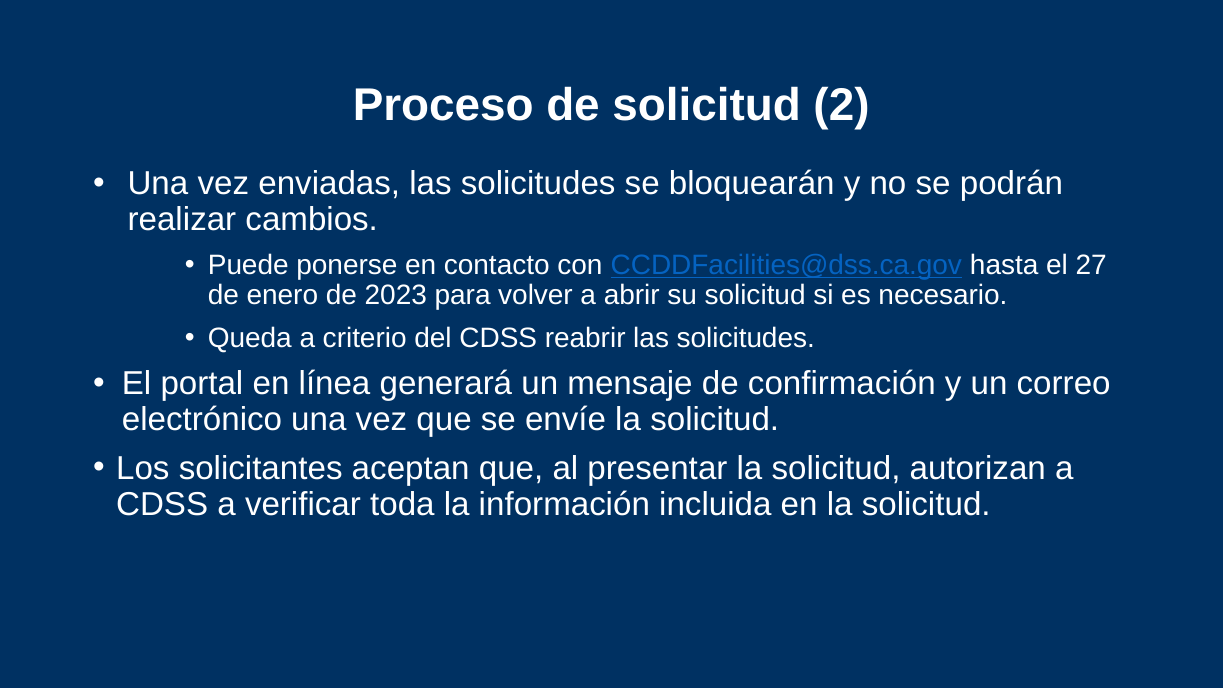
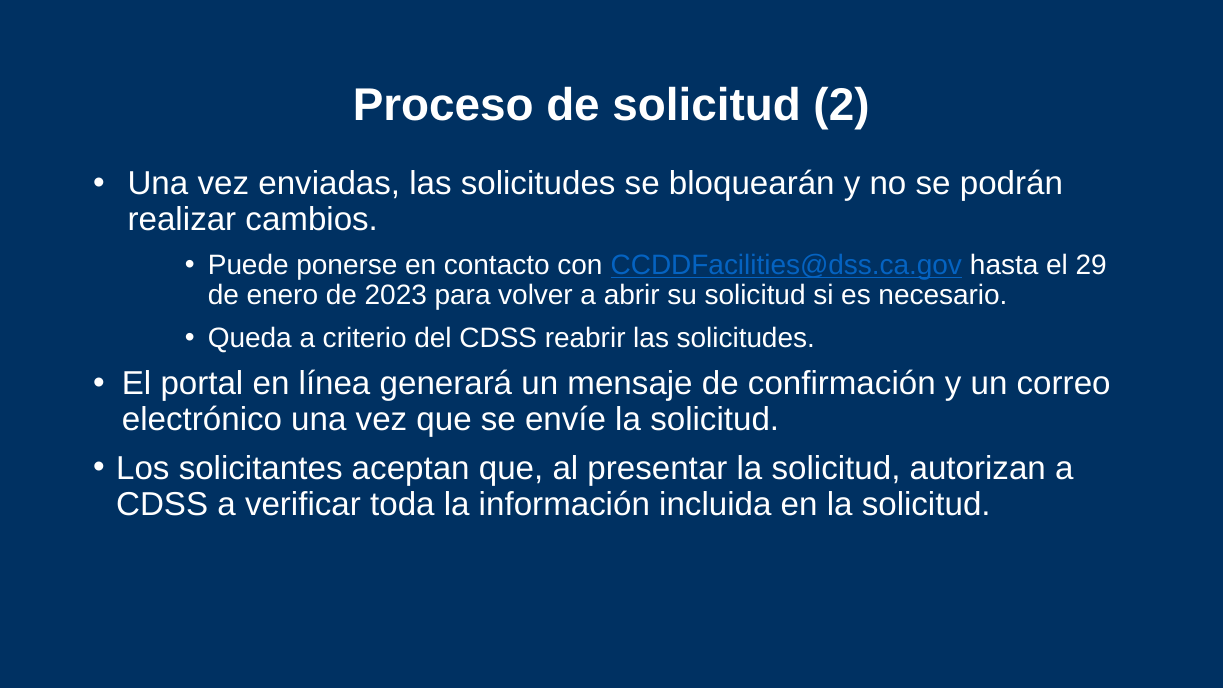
27: 27 -> 29 (1091, 265)
